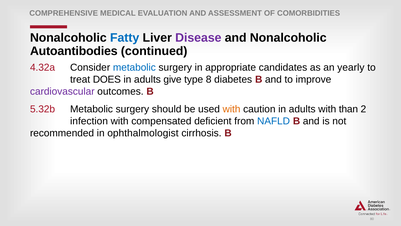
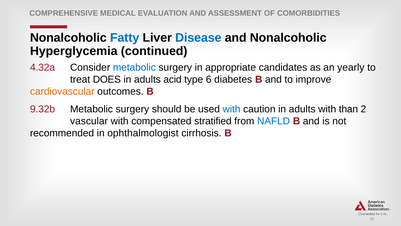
Disease colour: purple -> blue (198, 38)
Autoantibodies: Autoantibodies -> Hyperglycemia (74, 51)
give: give -> acid (173, 79)
8: 8 -> 6 (209, 79)
cardiovascular colour: purple -> orange (62, 91)
5.32b: 5.32b -> 9.32b (43, 109)
with colour: orange -> blue (232, 109)
infection: infection -> vascular (89, 121)
deficient: deficient -> stratified (213, 121)
